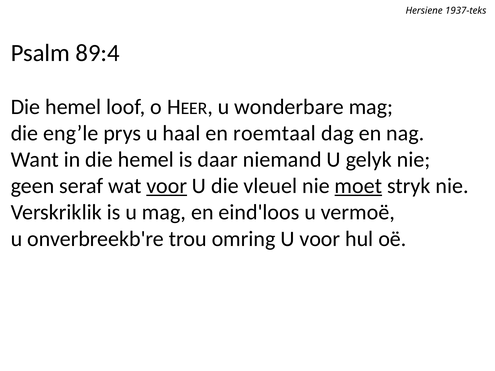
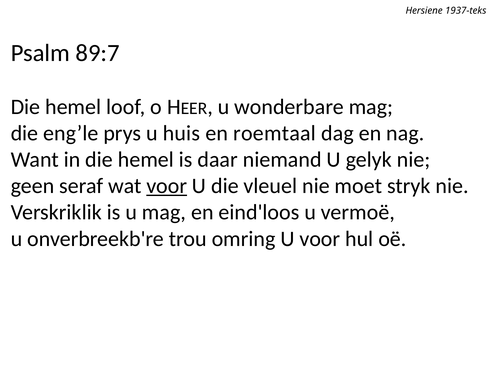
89:4: 89:4 -> 89:7 (98, 53)
haal: haal -> huis (181, 133)
moet underline: present -> none (358, 186)
